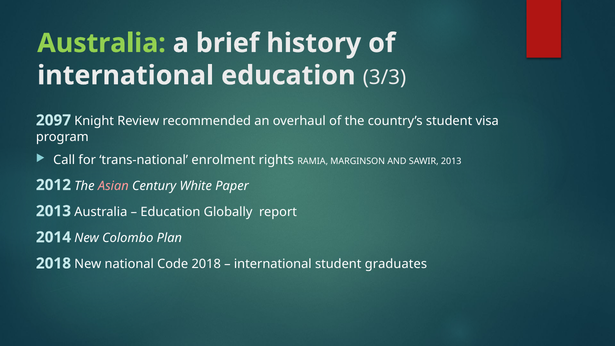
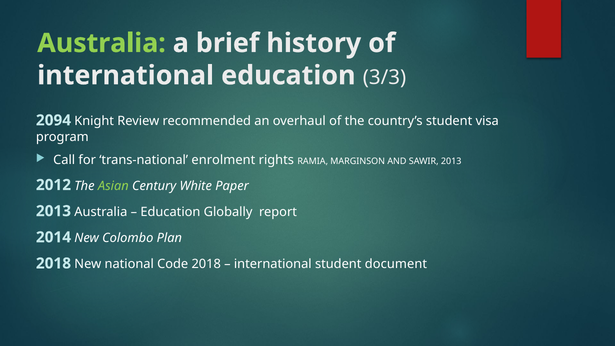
2097: 2097 -> 2094 (53, 120)
Asian colour: pink -> light green (113, 186)
graduates: graduates -> document (396, 264)
